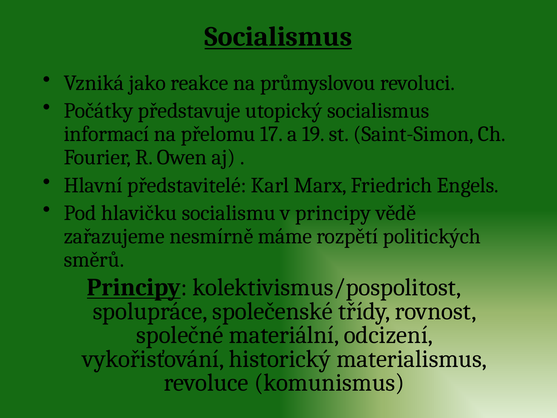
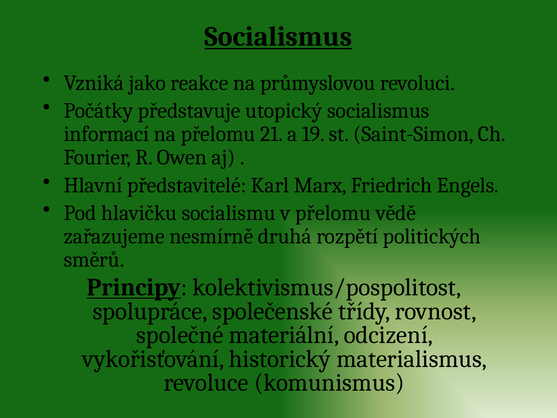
17: 17 -> 21 (272, 134)
v principy: principy -> přelomu (333, 213)
máme: máme -> druhá (285, 236)
